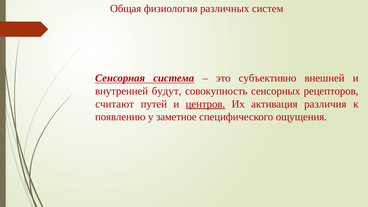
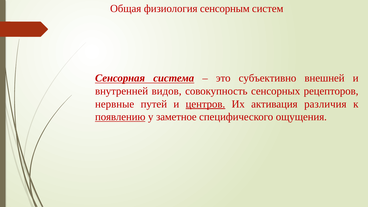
различных: различных -> сенсорным (225, 9)
будут: будут -> видов (167, 91)
считают: считают -> нервные (115, 104)
появлению underline: none -> present (120, 117)
